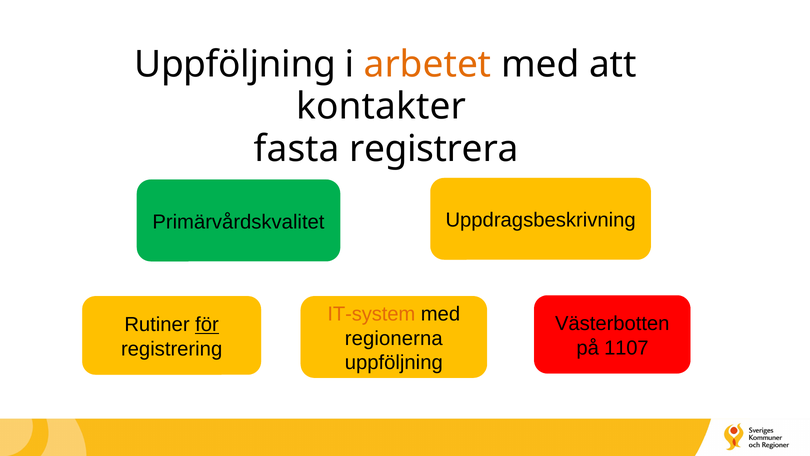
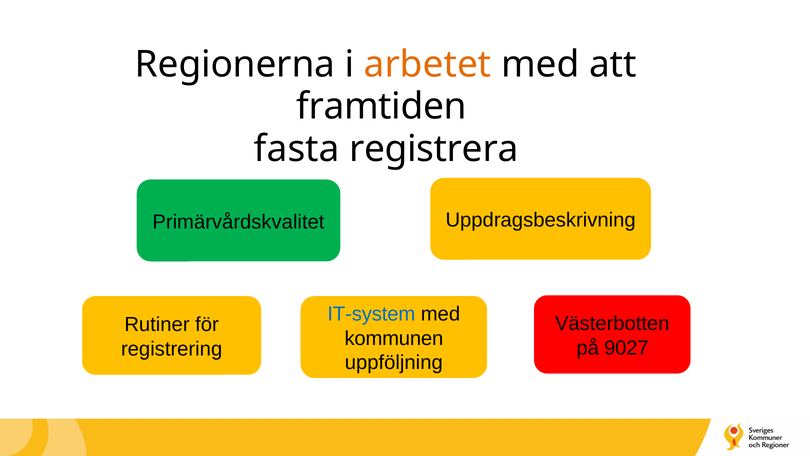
Uppföljning: Uppföljning -> Regionerna (235, 64)
kontakter: kontakter -> framtiden (381, 107)
IT-system colour: orange -> blue (371, 314)
för underline: present -> none (207, 324)
regionerna: regionerna -> kommunen (394, 338)
1107: 1107 -> 9027 (626, 348)
